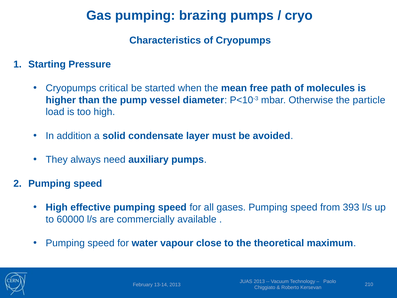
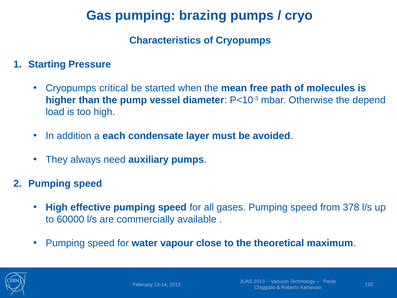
particle: particle -> depend (369, 100)
solid: solid -> each (114, 136)
393: 393 -> 378 (351, 207)
